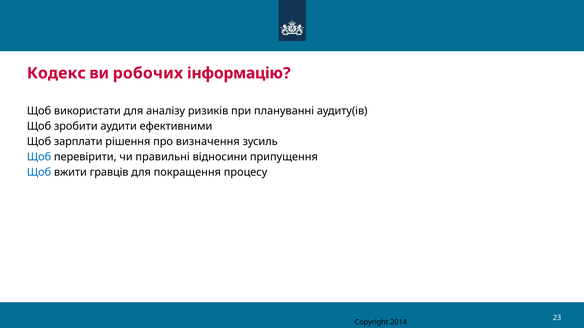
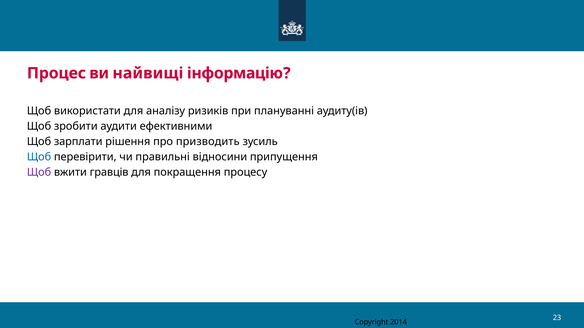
Кодекс: Кодекс -> Процес (56, 73)
робочих: робочих -> найвищі (148, 73)
визначення: визначення -> призводить (208, 142)
Щоб colour: blue -> purple (39, 172)
